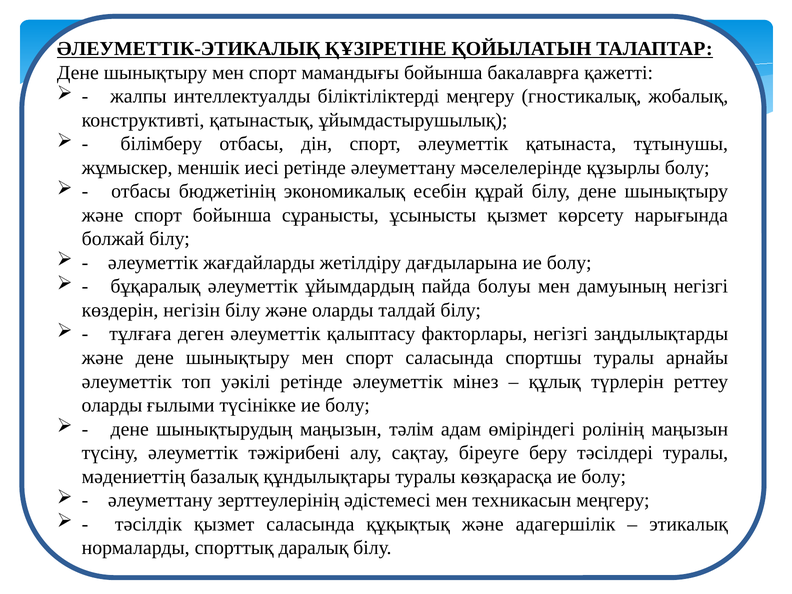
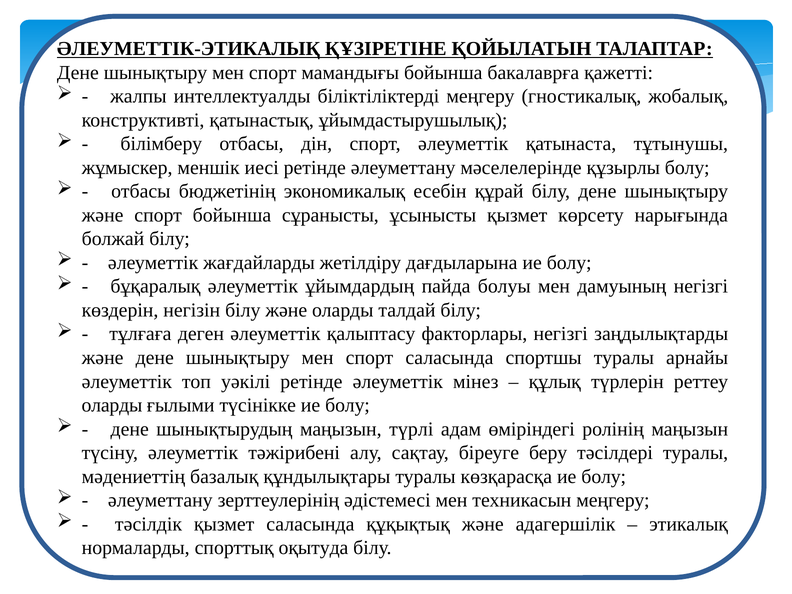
тәлім: тәлім -> түрлі (411, 429)
даралық: даралық -> оқытуда (313, 548)
